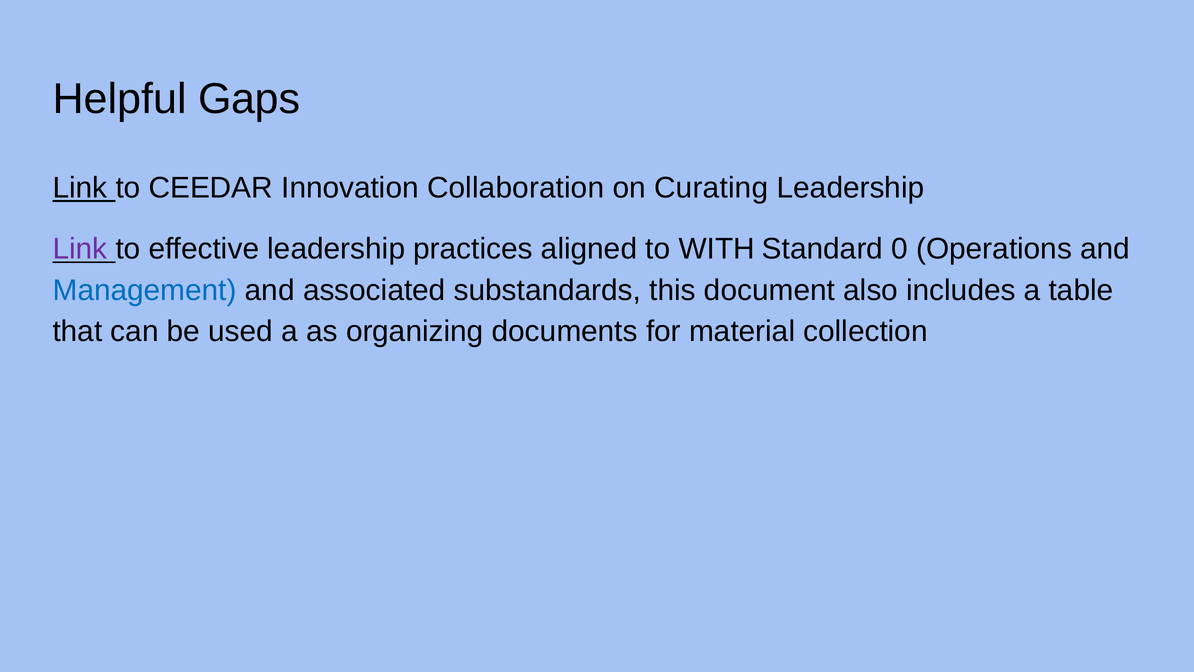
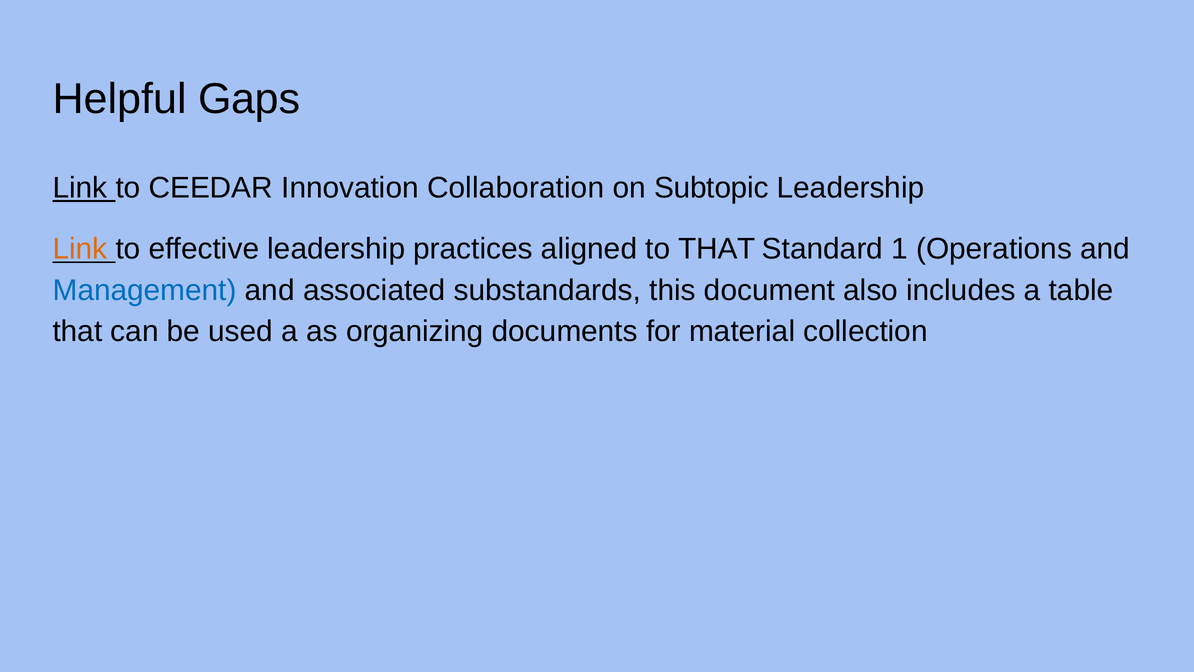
Curating: Curating -> Subtopic (711, 188)
Link colour: purple -> orange (80, 249)
to WITH: WITH -> THAT (717, 249)
0: 0 -> 1 (900, 249)
